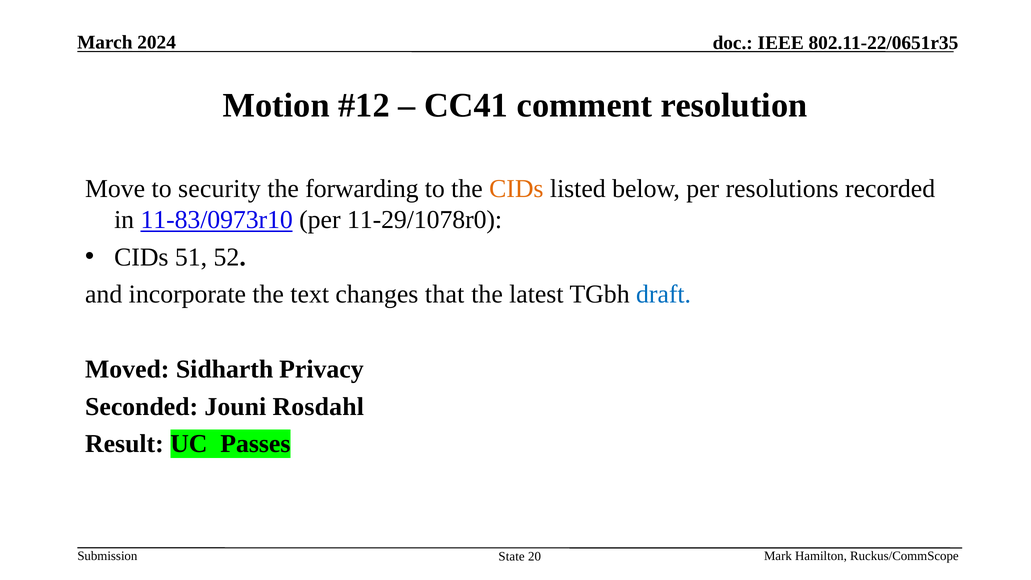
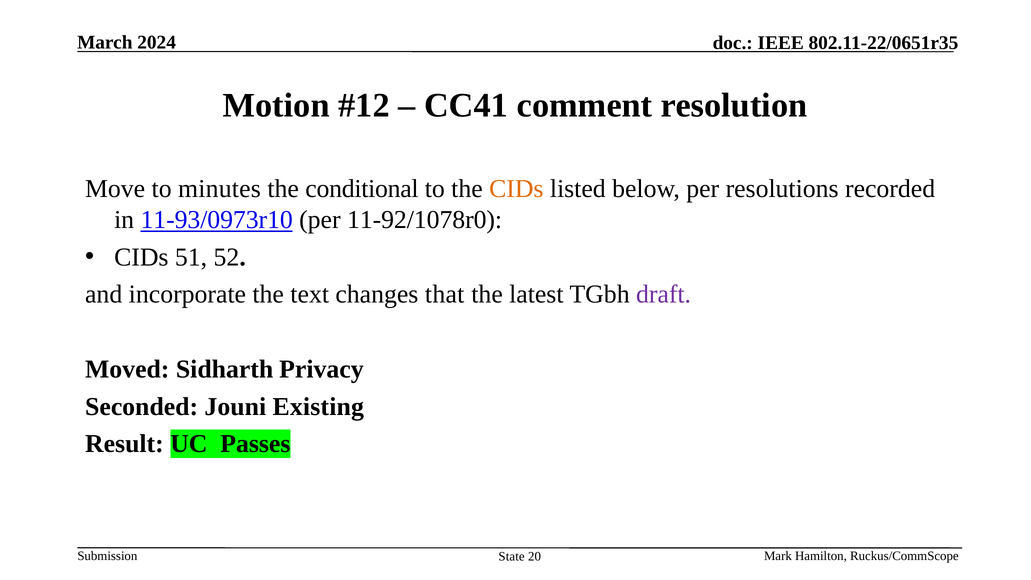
security: security -> minutes (219, 189)
forwarding: forwarding -> conditional (362, 189)
11-83/0973r10: 11-83/0973r10 -> 11-93/0973r10 (217, 220)
11-29/1078r0: 11-29/1078r0 -> 11-92/1078r0 (425, 220)
draft colour: blue -> purple (664, 294)
Rosdahl: Rosdahl -> Existing (318, 407)
